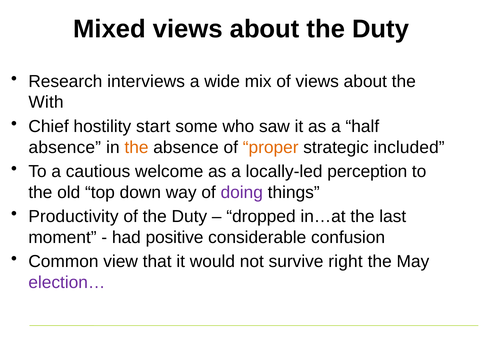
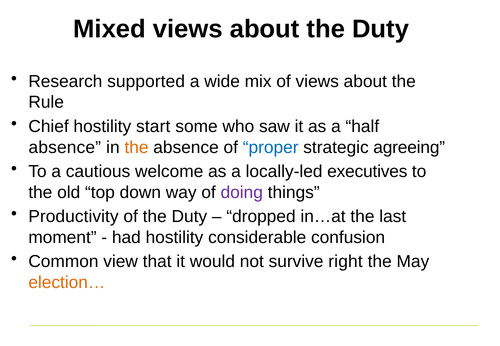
interviews: interviews -> supported (146, 82)
With: With -> Rule (46, 102)
proper colour: orange -> blue (271, 147)
included: included -> agreeing (409, 147)
perception: perception -> executives (367, 172)
had positive: positive -> hostility (174, 237)
election… colour: purple -> orange (67, 282)
